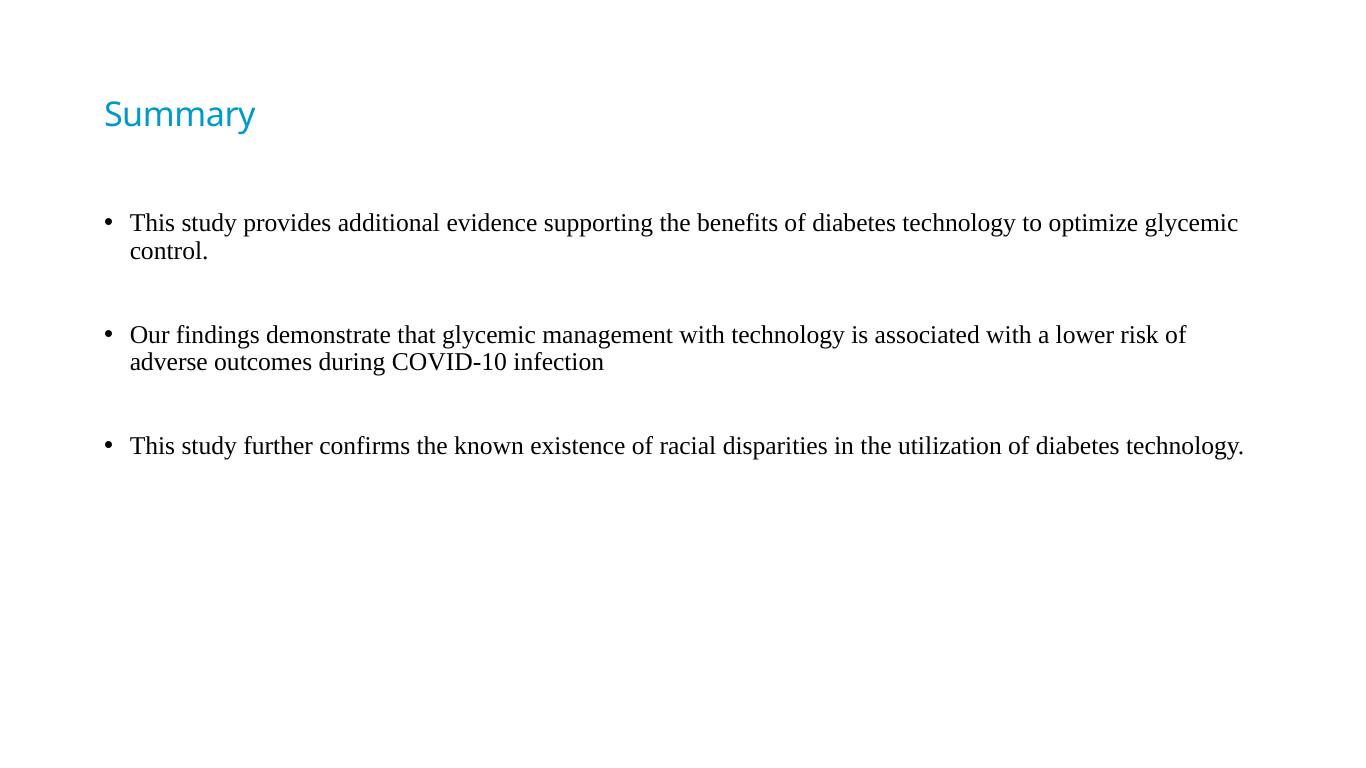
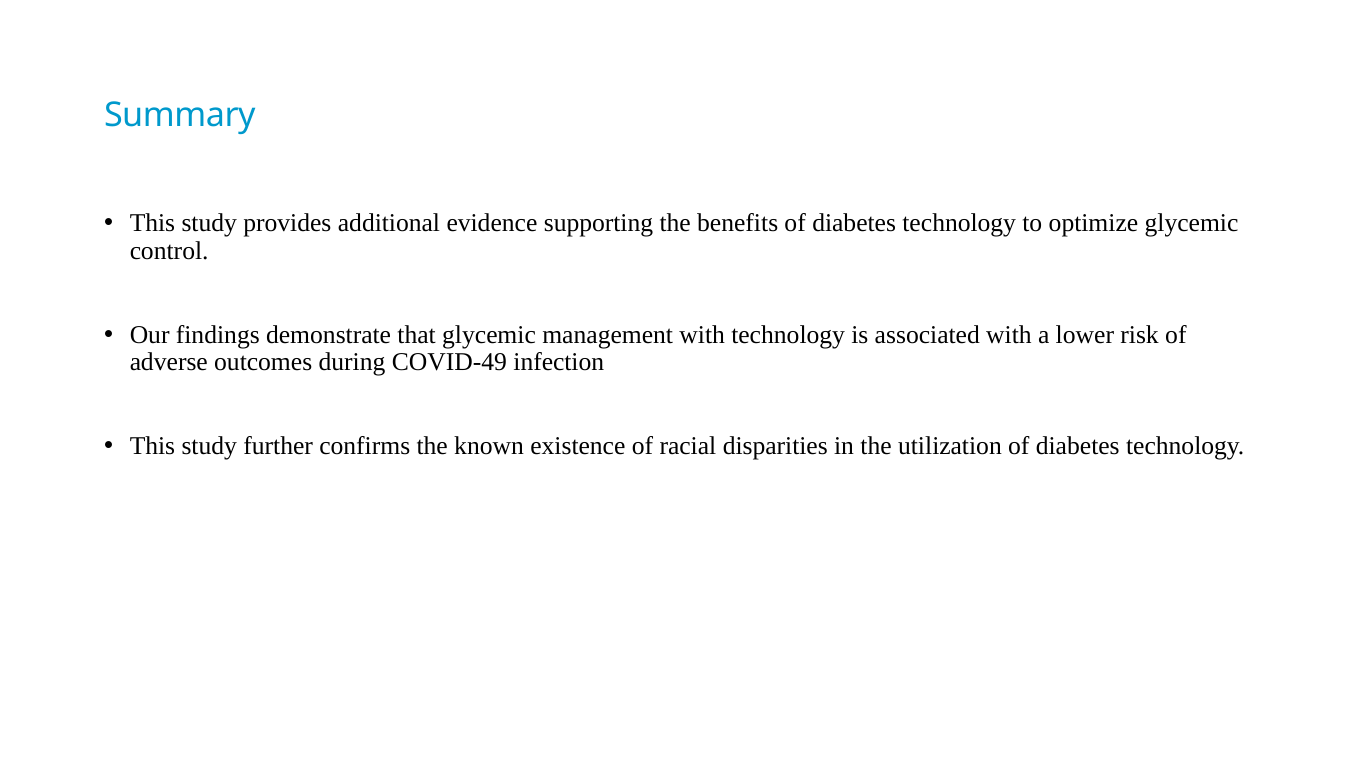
COVID-10: COVID-10 -> COVID-49 (449, 362)
